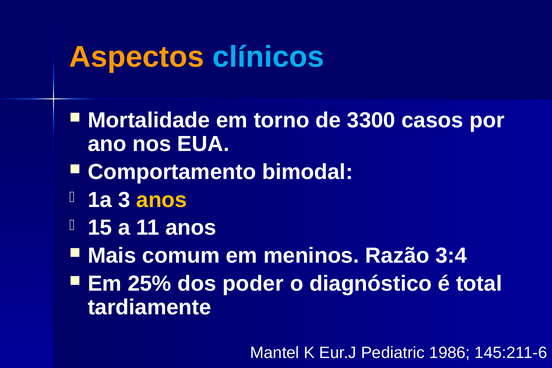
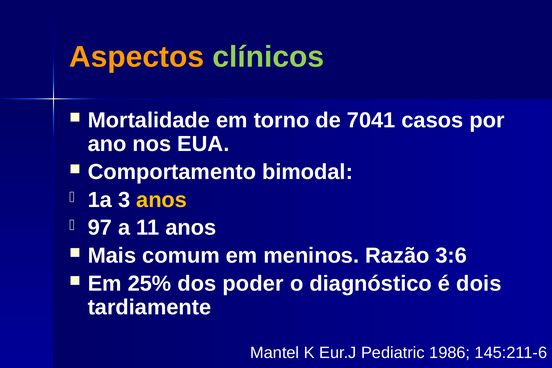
clínicos colour: light blue -> light green (268, 57)
3300: 3300 -> 7041 (371, 120)
15: 15 -> 97 (100, 228)
3:4: 3:4 -> 3:6 (451, 256)
total: total -> dois (479, 284)
